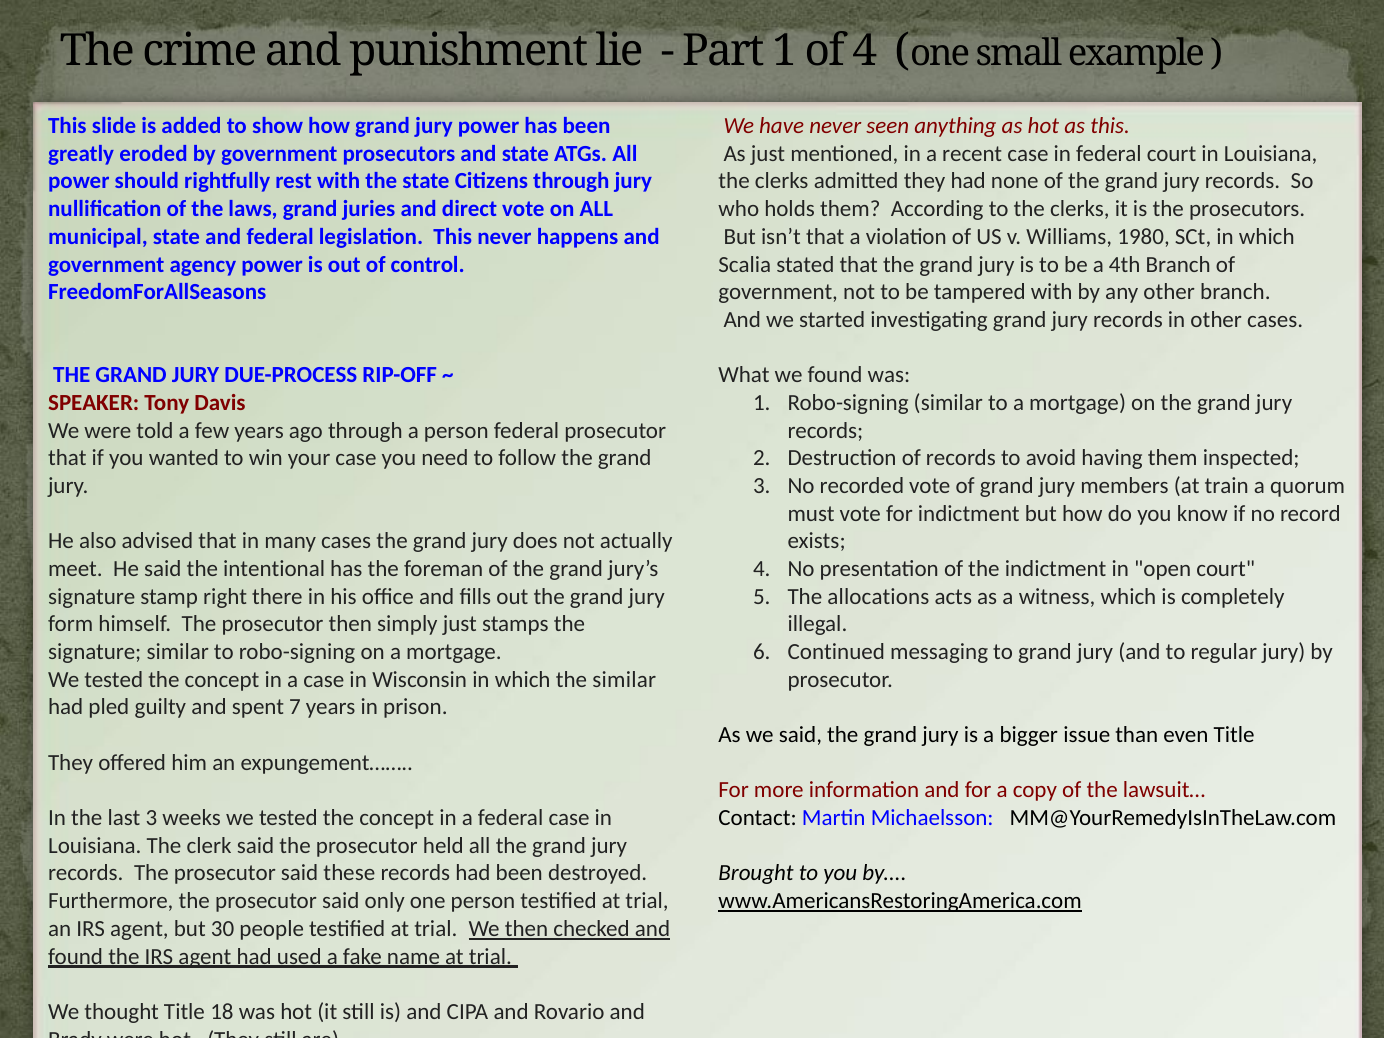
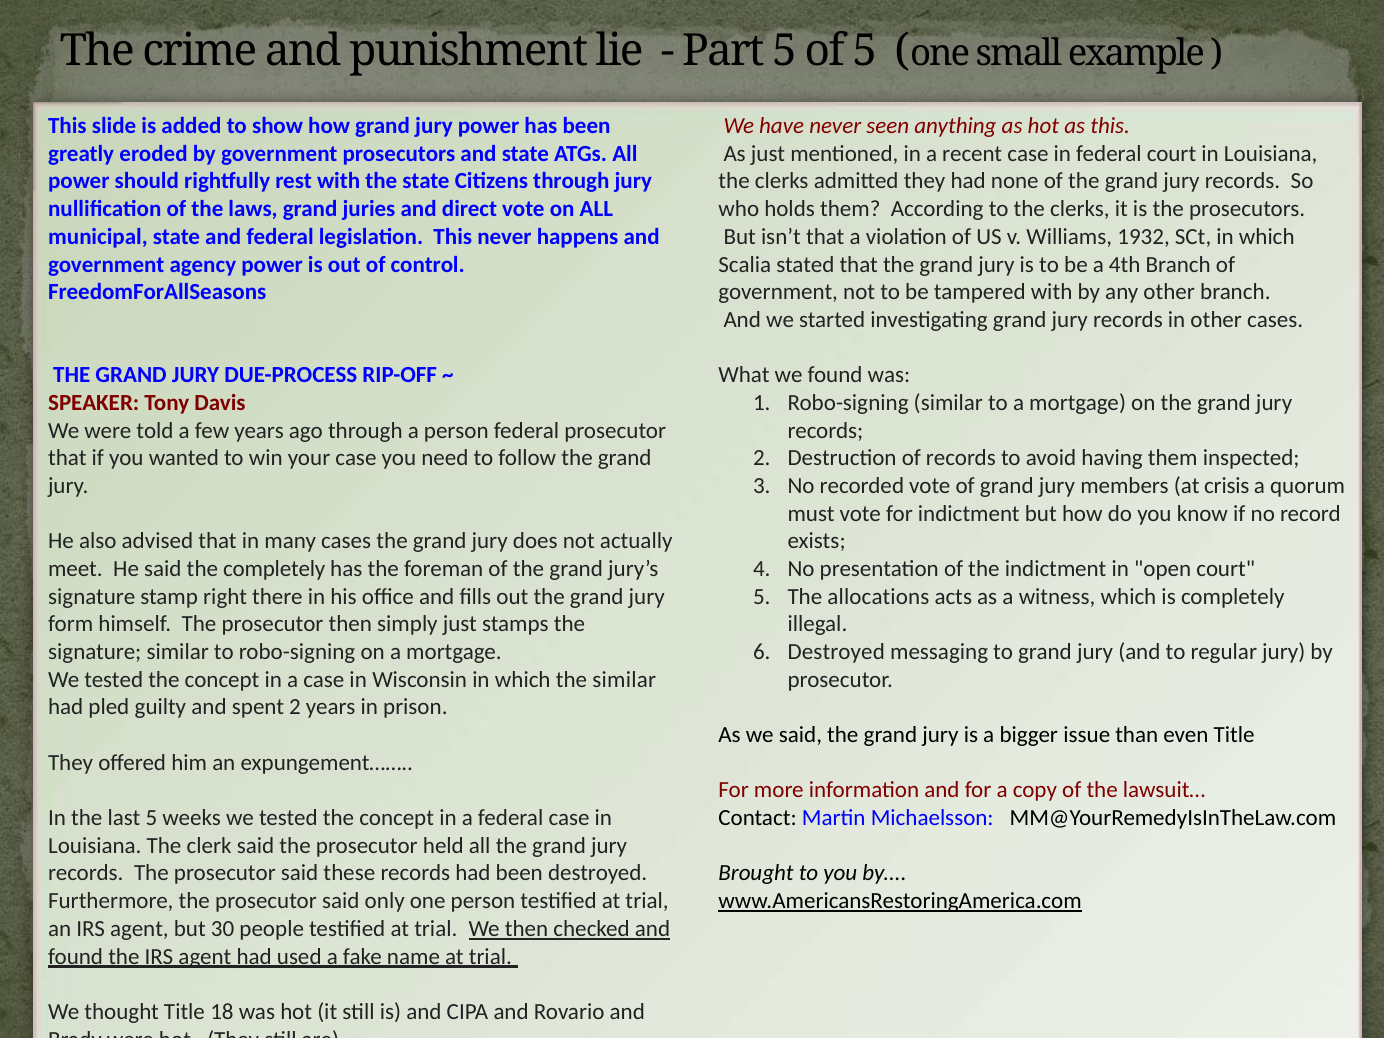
Part 1: 1 -> 5 (785, 50)
of 4: 4 -> 5 (865, 50)
1980: 1980 -> 1932 (1144, 237)
train: train -> crisis (1227, 486)
the intentional: intentional -> completely (274, 569)
Continued: Continued -> Destroyed (836, 652)
spent 7: 7 -> 2 (295, 707)
last 3: 3 -> 5 (151, 818)
